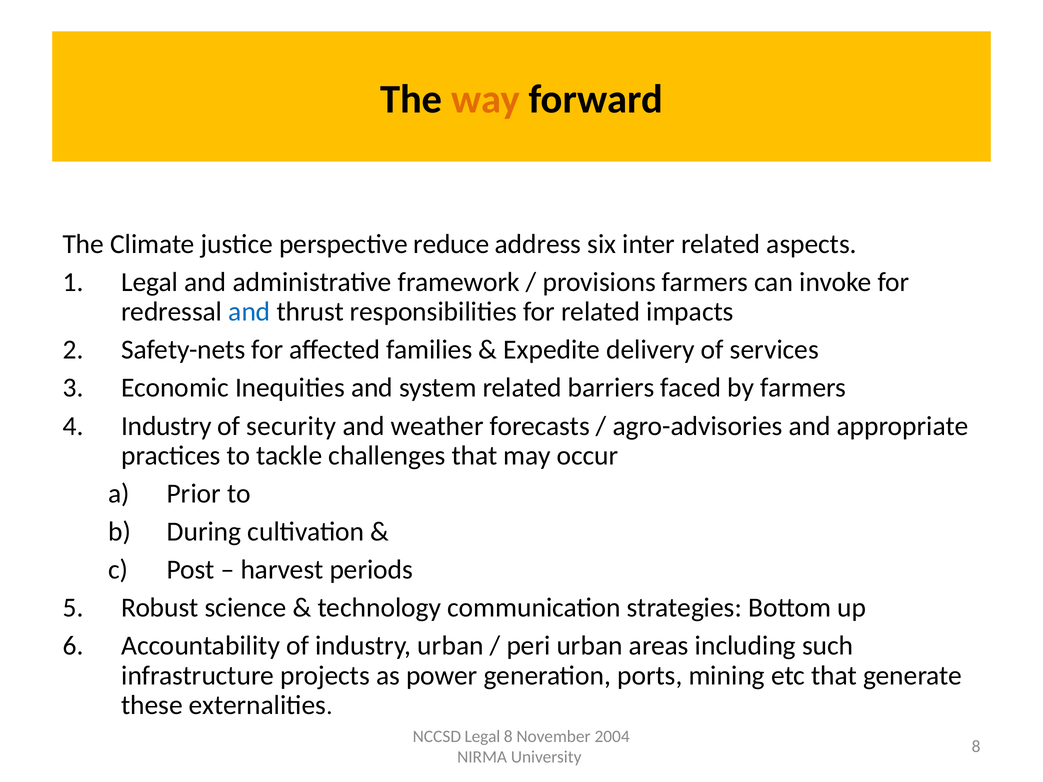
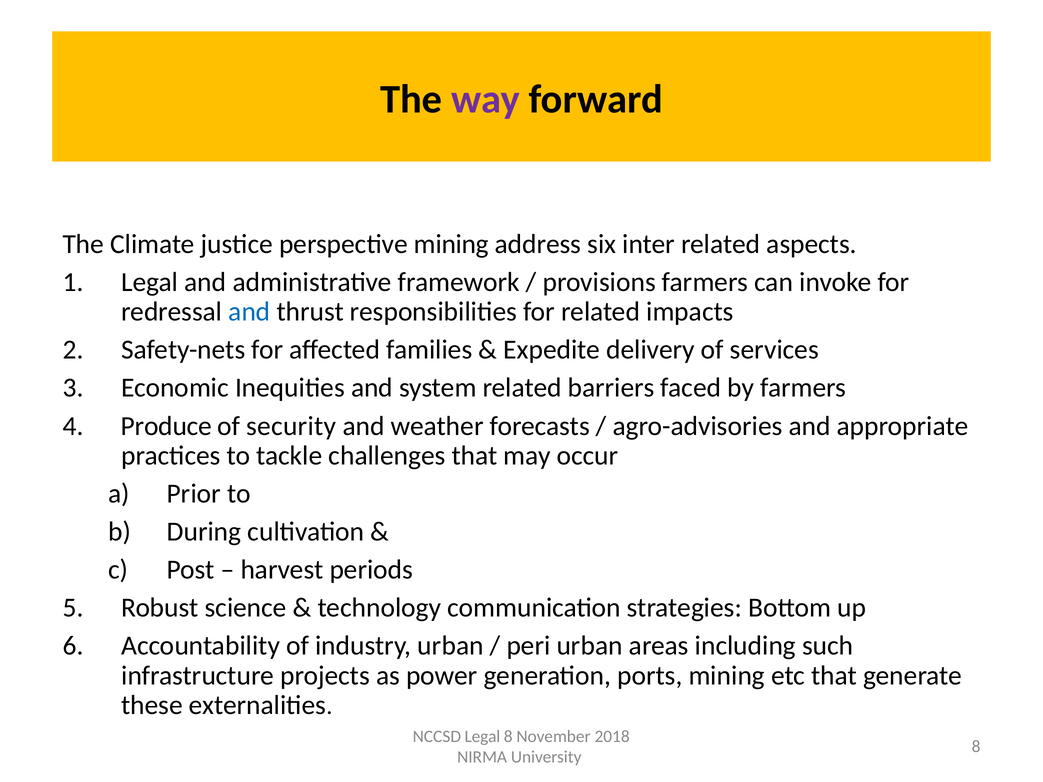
way colour: orange -> purple (486, 99)
perspective reduce: reduce -> mining (451, 244)
Industry: Industry -> Produce (166, 426)
2004: 2004 -> 2018 (612, 737)
